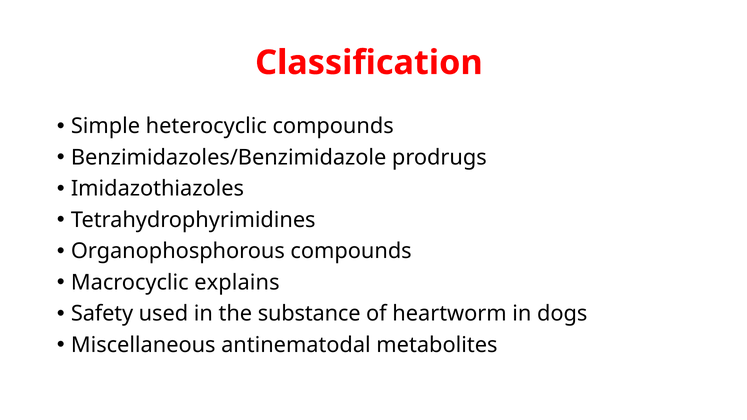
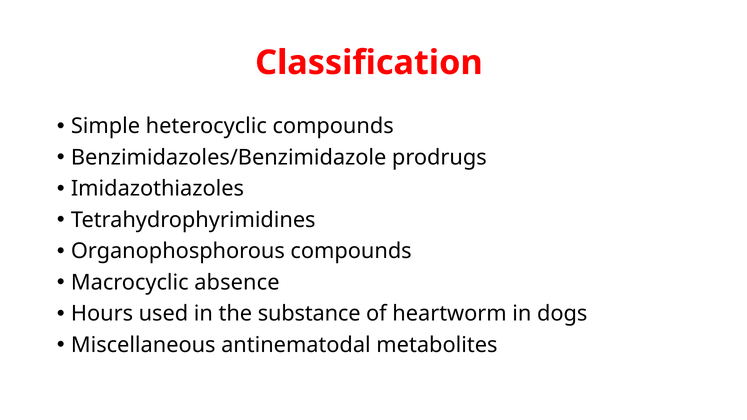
explains: explains -> absence (237, 283)
Safety: Safety -> Hours (102, 314)
